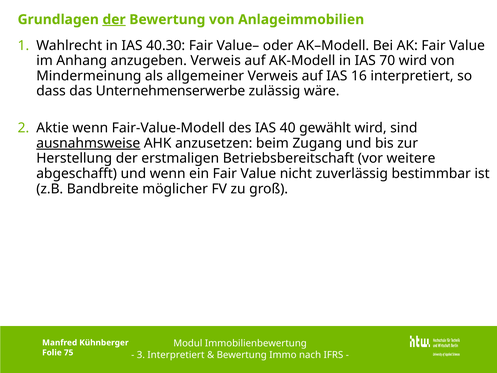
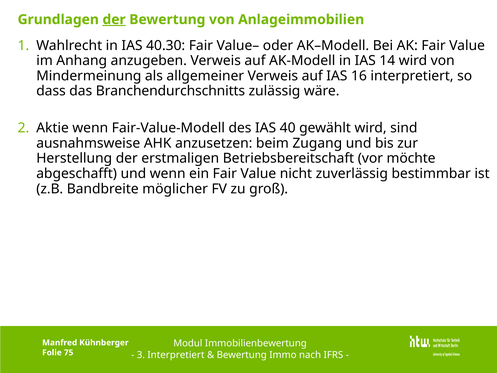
70: 70 -> 14 (387, 61)
Unternehmenserwerbe: Unternehmenserwerbe -> Branchendurchschnitts (170, 91)
ausnahmsweise underline: present -> none (88, 143)
weitere: weitere -> möchte (411, 158)
